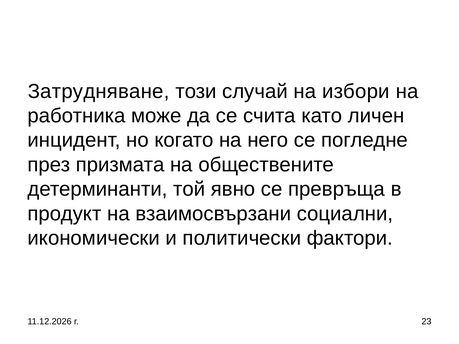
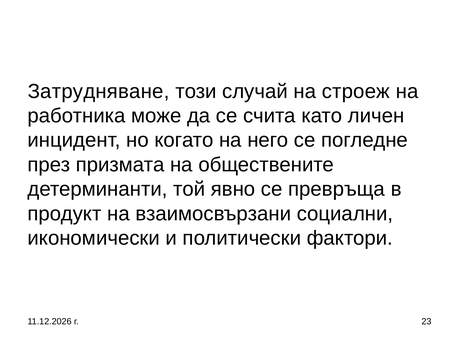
избори: избори -> строеж (356, 91)
